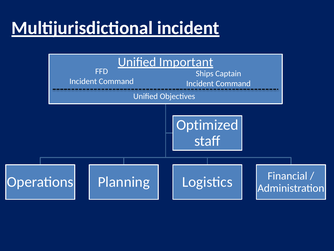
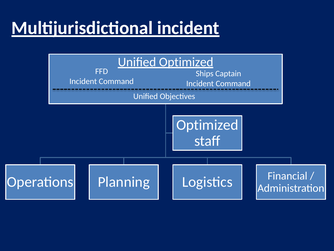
Unified Important: Important -> Optimized (186, 62)
